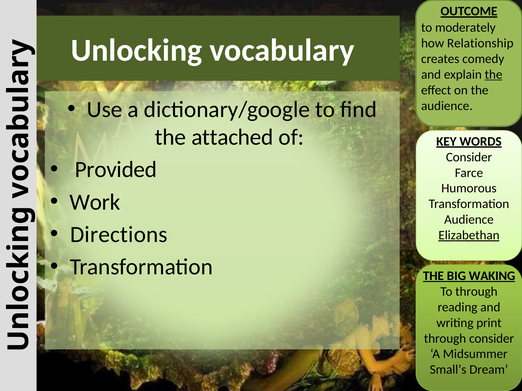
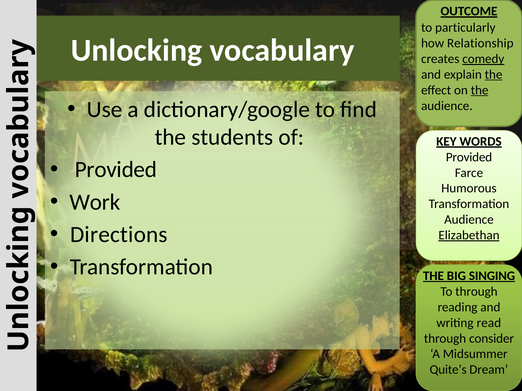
moderately: moderately -> particularly (465, 28)
comedy underline: none -> present (483, 59)
the underline: none -> present (480, 90)
attached: attached -> students (232, 137)
Consider: Consider -> Provided (469, 157)
WAKING: WAKING -> SINGING (492, 276)
print: print -> read (489, 323)
Small’s: Small’s -> Quite’s (448, 370)
